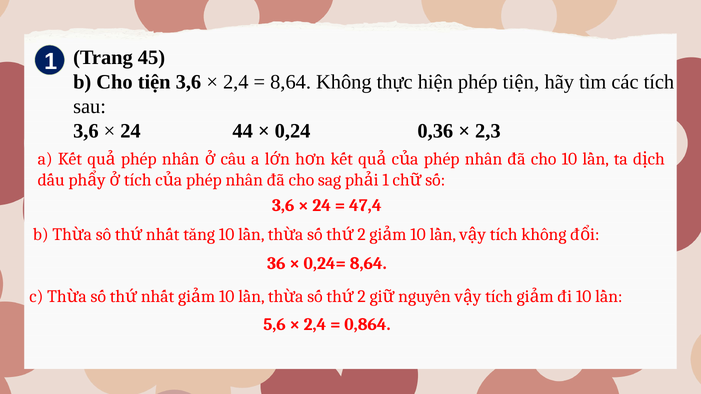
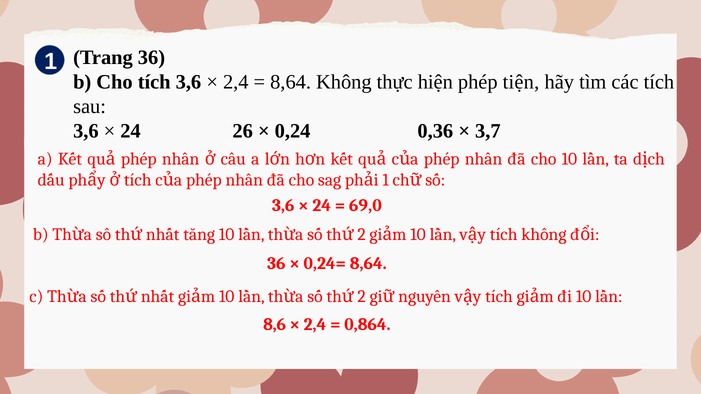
Trang 45: 45 -> 36 (151, 58)
Cho tiện: tiện -> tích (154, 82)
44: 44 -> 26 (243, 131)
2,3: 2,3 -> 3,7 (488, 131)
47,4: 47,4 -> 69,0 (365, 206)
5,6: 5,6 -> 8,6 (275, 325)
